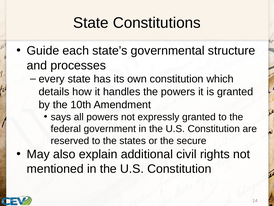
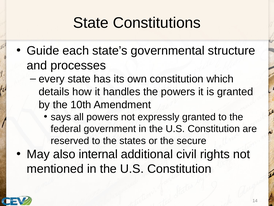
explain: explain -> internal (98, 154)
